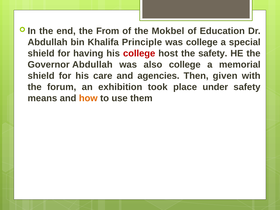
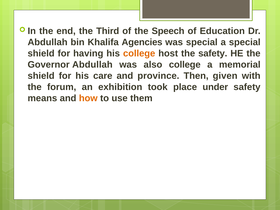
From: From -> Third (108, 31)
Mokbel: Mokbel -> Speech (168, 31)
Principle: Principle -> Agencies (142, 42)
was college: college -> special (202, 42)
college colour: red -> orange (139, 53)
agencies: agencies -> province (158, 76)
